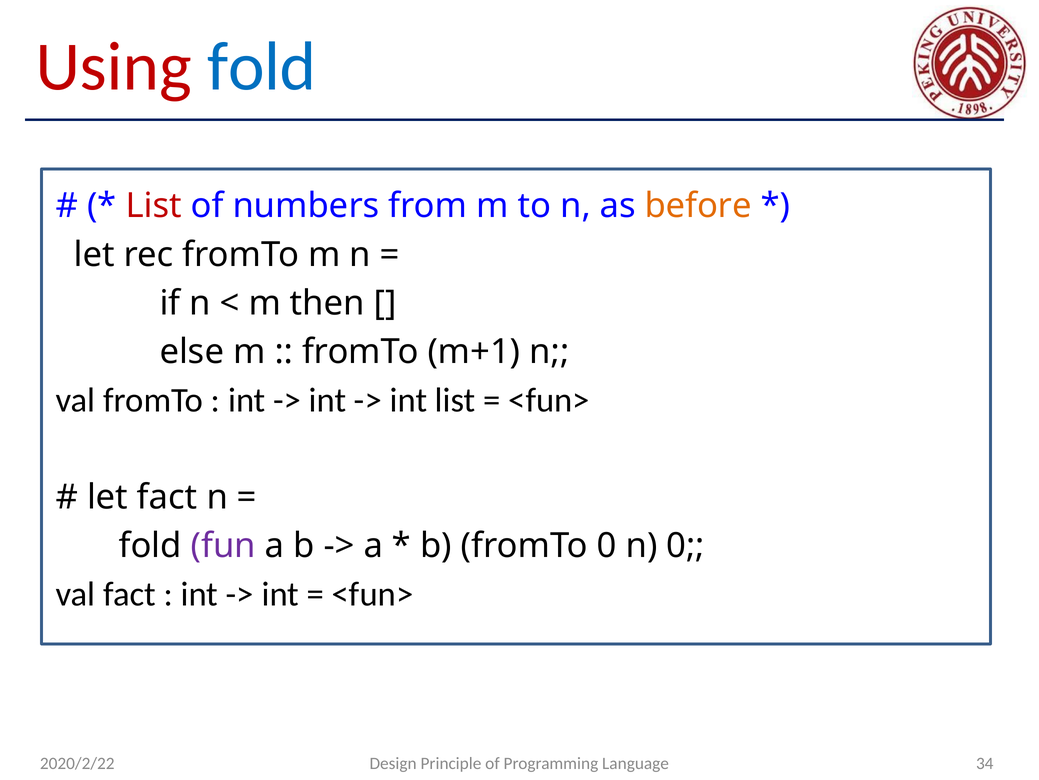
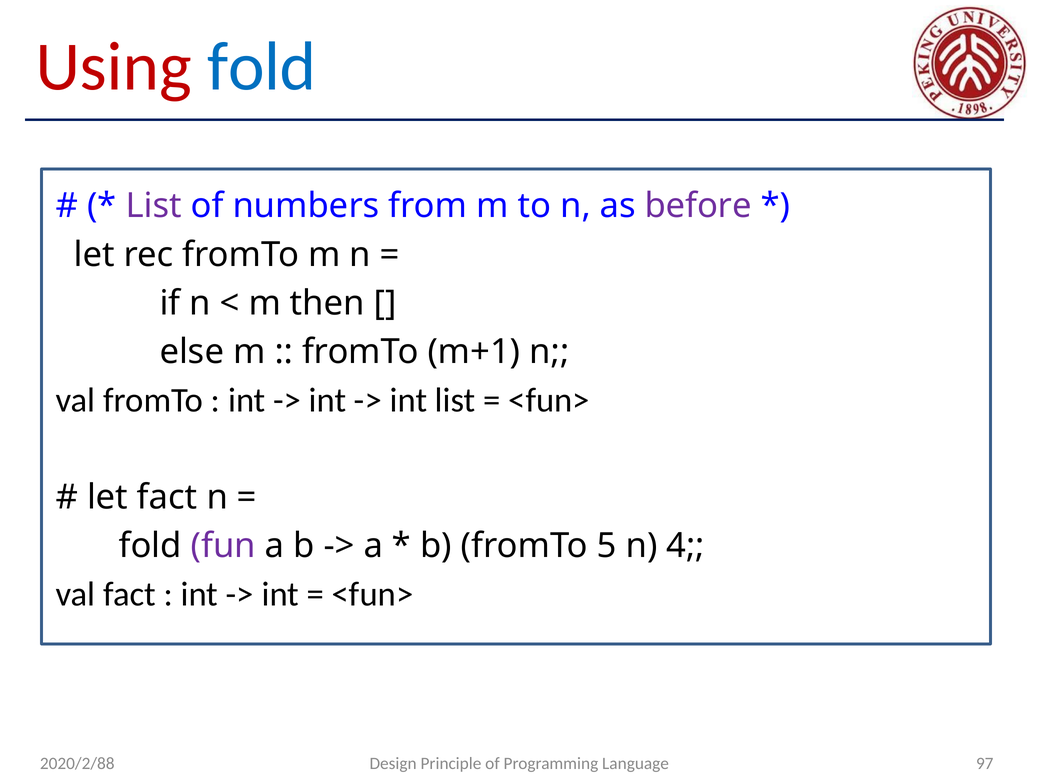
List colour: red -> purple (154, 206)
before colour: orange -> purple (698, 206)
fromTo 0: 0 -> 5 (607, 545)
n 0: 0 -> 4 (686, 545)
34: 34 -> 97 (985, 763)
2020/2/22: 2020/2/22 -> 2020/2/88 (77, 763)
